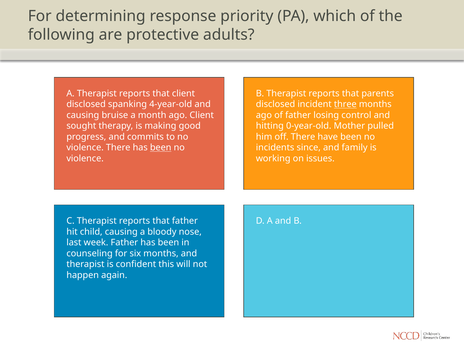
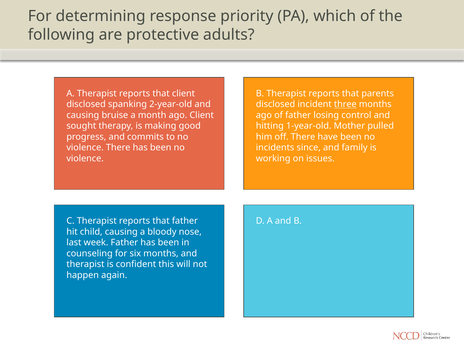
4-year-old: 4-year-old -> 2-year-old (171, 104)
0-year-old: 0-year-old -> 1-year-old (309, 126)
been underline: present -> none (161, 148)
